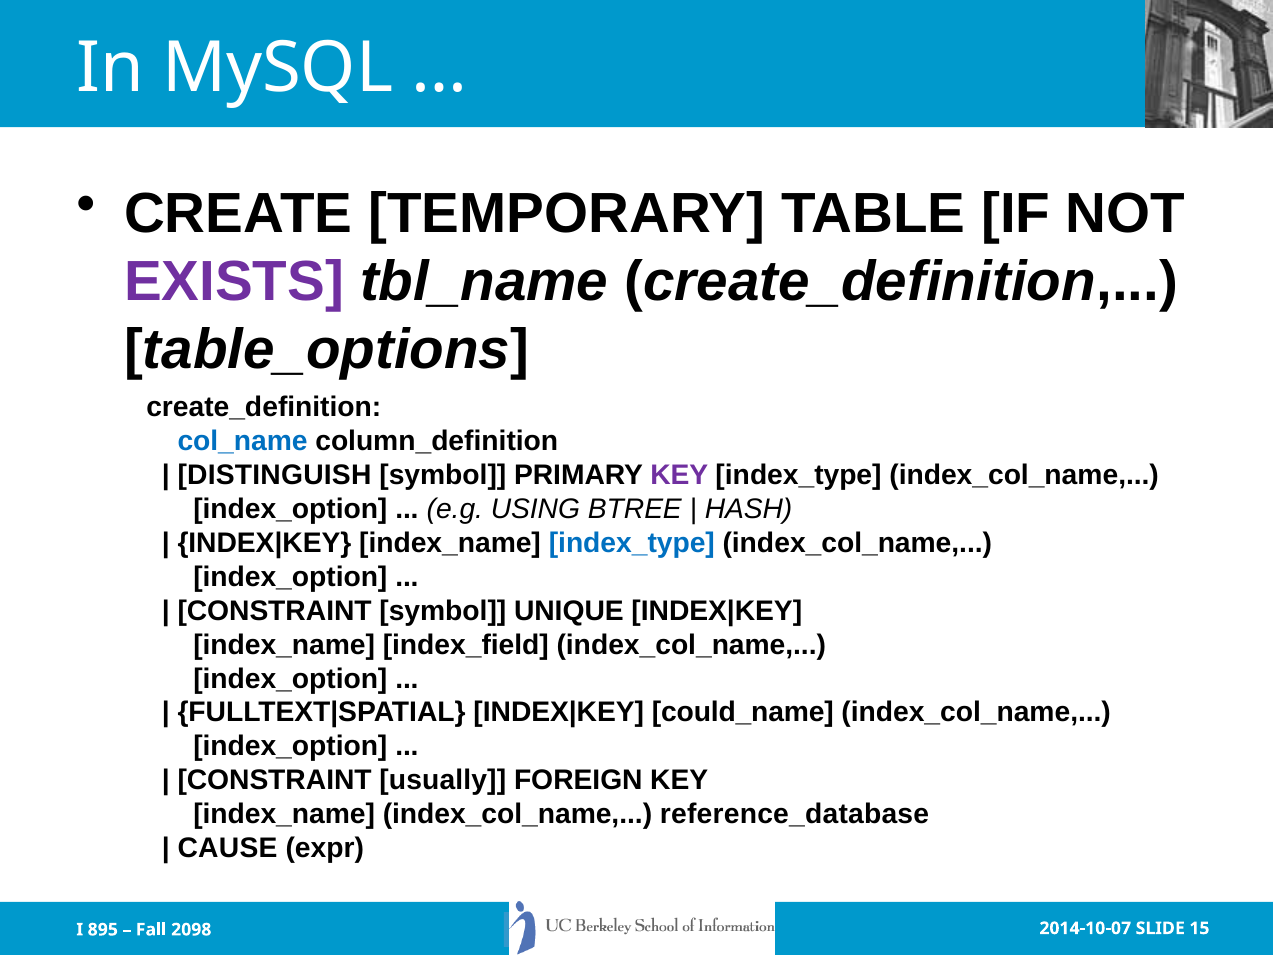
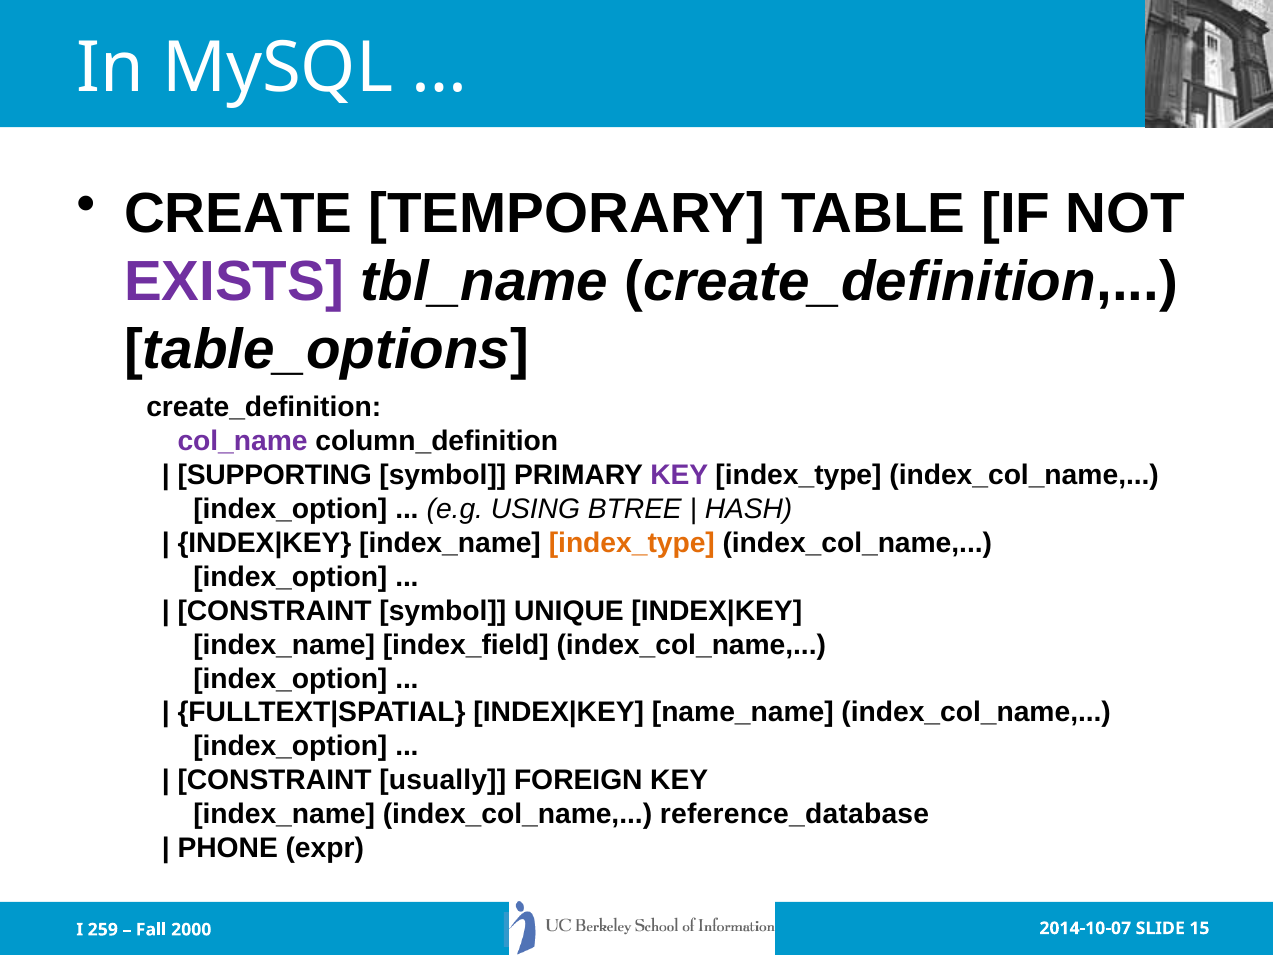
col_name colour: blue -> purple (243, 441)
DISTINGUISH: DISTINGUISH -> SUPPORTING (275, 475)
index_type colour: blue -> orange (632, 543)
could_name: could_name -> name_name (743, 712)
CAUSE: CAUSE -> PHONE (228, 848)
895: 895 -> 259 (103, 929)
2098: 2098 -> 2000 (191, 929)
